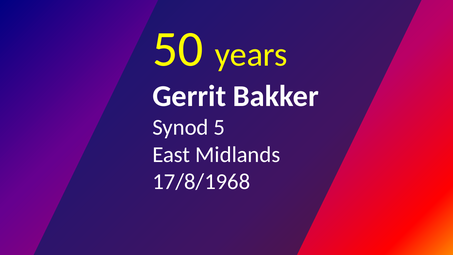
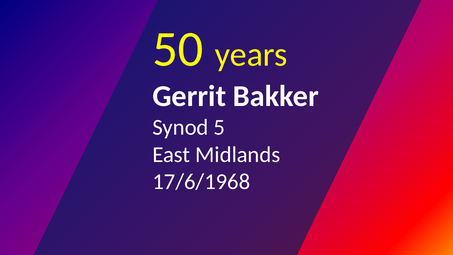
17/8/1968: 17/8/1968 -> 17/6/1968 (201, 182)
